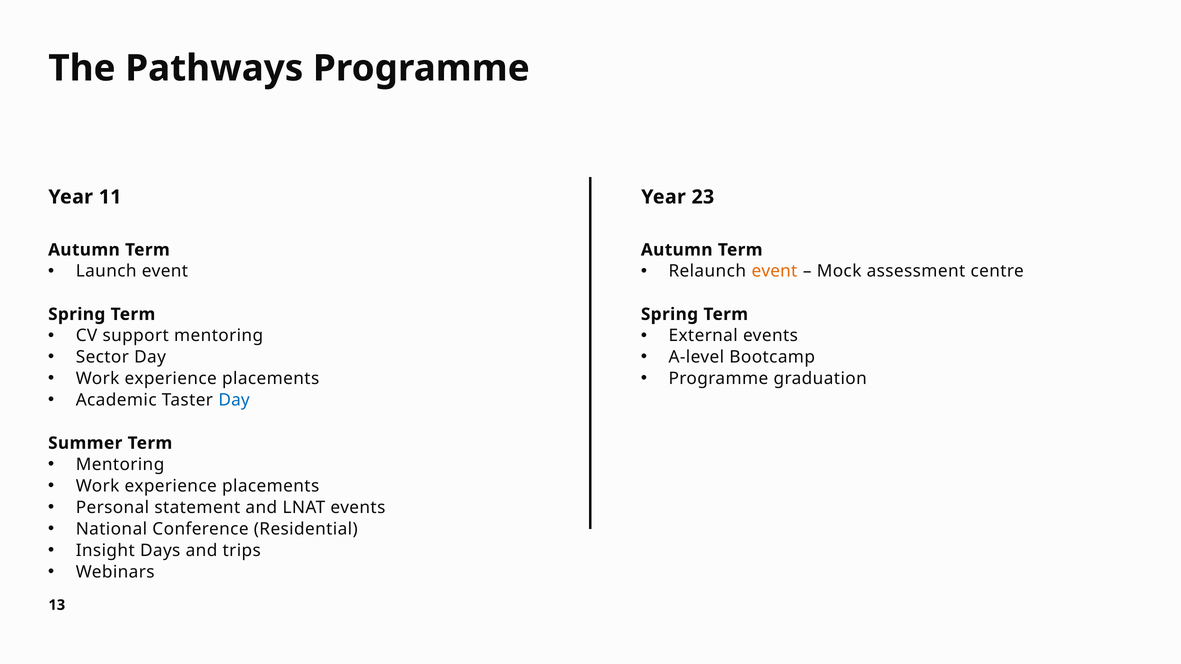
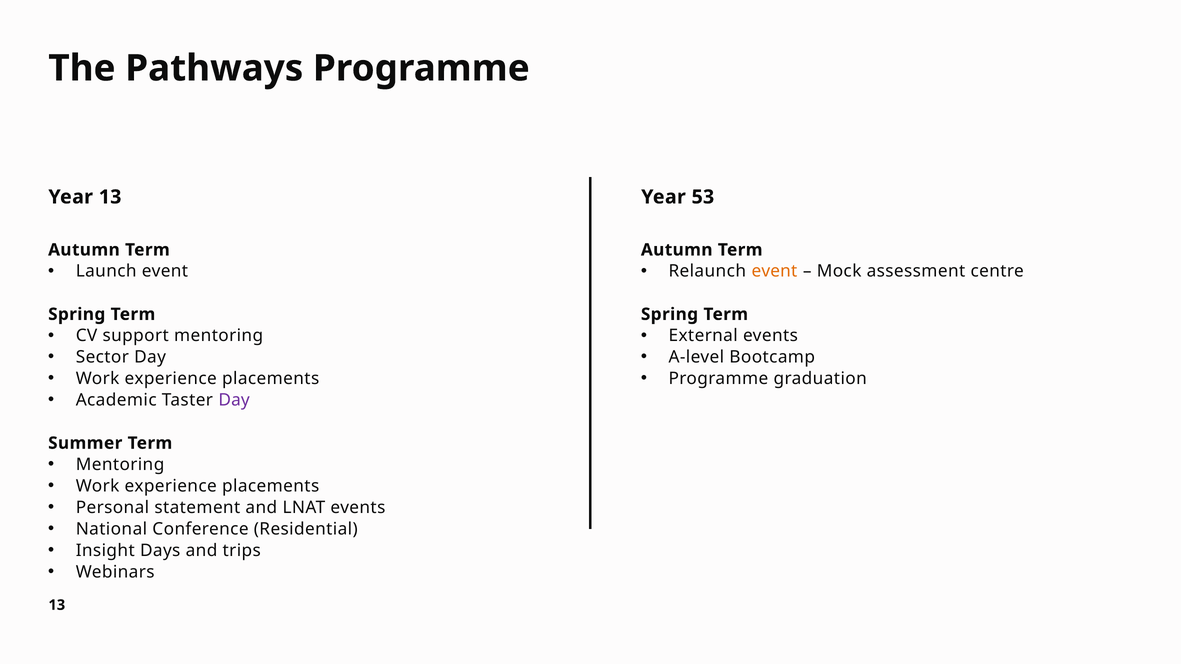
Year 11: 11 -> 13 (110, 197)
23: 23 -> 53 (703, 197)
Day colour: blue -> purple (234, 400)
